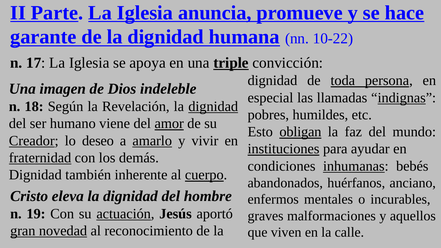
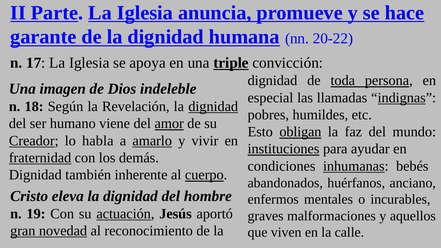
10-22: 10-22 -> 20-22 (333, 39)
deseo: deseo -> habla (98, 141)
